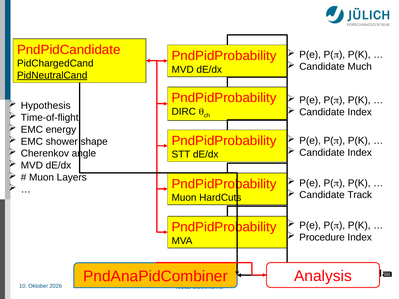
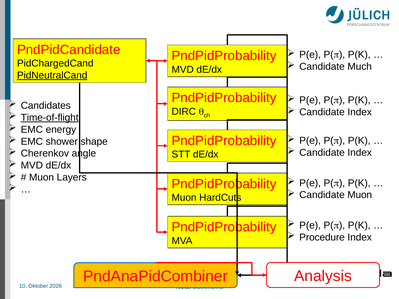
Hypothesis: Hypothesis -> Candidates (46, 106)
Time-of-flight underline: none -> present (50, 118)
Candidate Track: Track -> Muon (360, 195)
